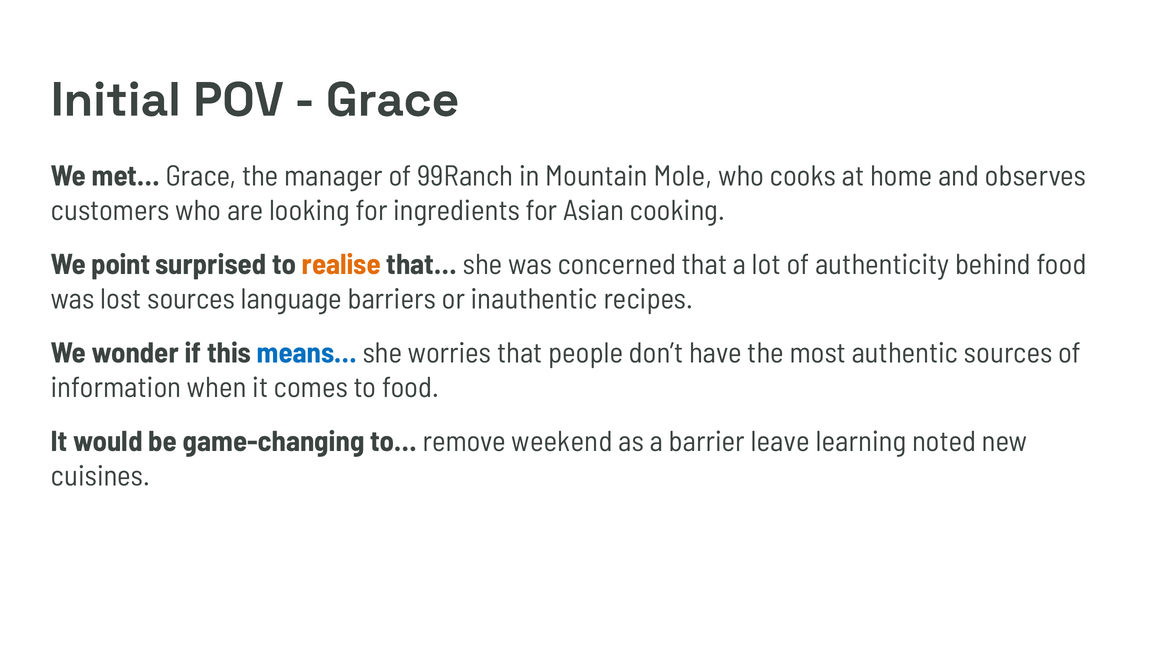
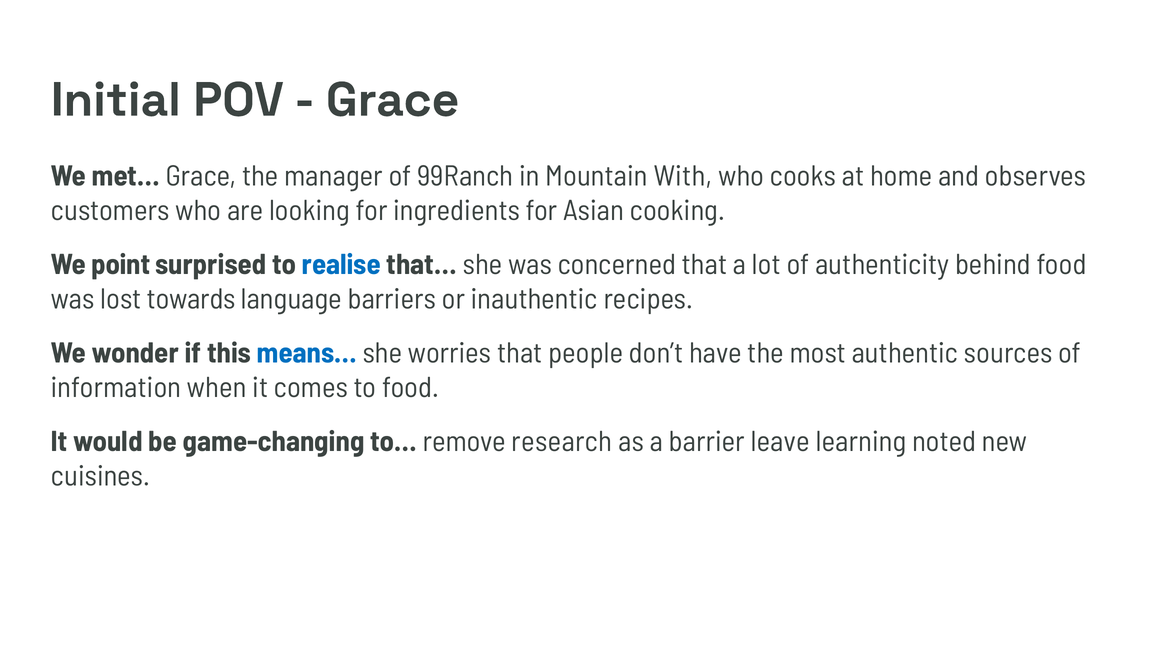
Mole: Mole -> With (683, 176)
realise colour: orange -> blue (341, 265)
lost sources: sources -> towards (191, 299)
weekend: weekend -> research (562, 442)
